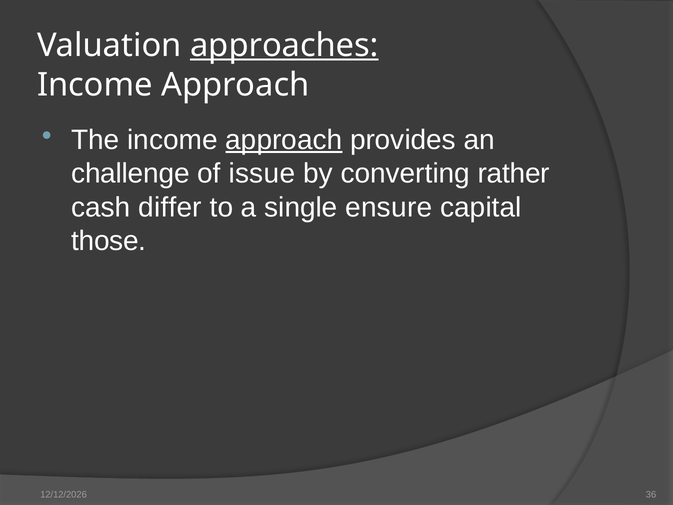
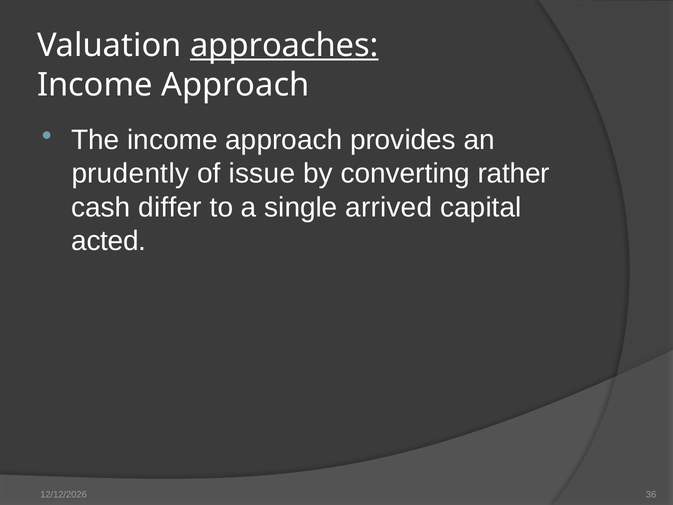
approach underline: present -> none (284, 140)
challenge: challenge -> prudently (130, 174)
ensure: ensure -> arrived (389, 207)
those: those -> acted (109, 241)
